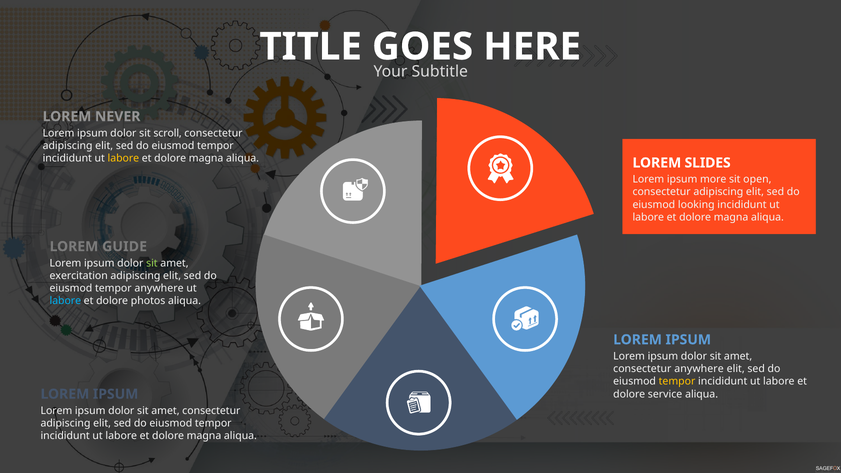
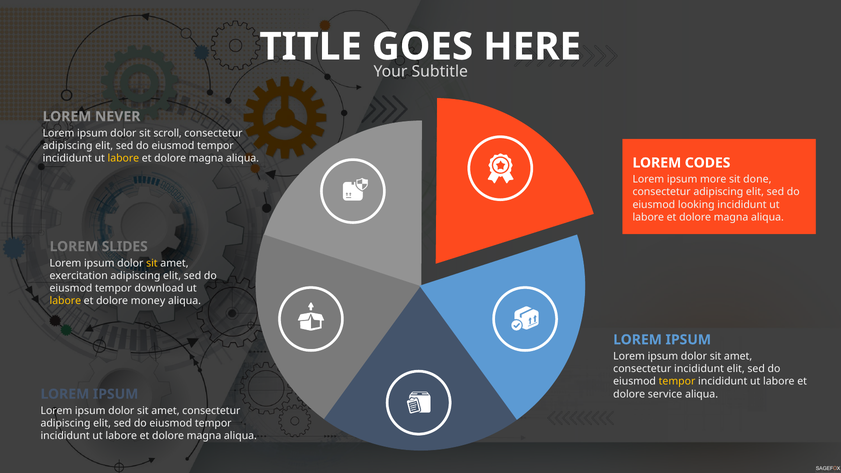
SLIDES: SLIDES -> CODES (708, 163)
open: open -> done (757, 179)
GUIDE: GUIDE -> SLIDES (125, 247)
sit colour: light green -> yellow (152, 263)
tempor anywhere: anywhere -> download (159, 288)
labore colour: light blue -> yellow (65, 301)
photos: photos -> money (148, 301)
consectetur anywhere: anywhere -> incididunt (699, 369)
